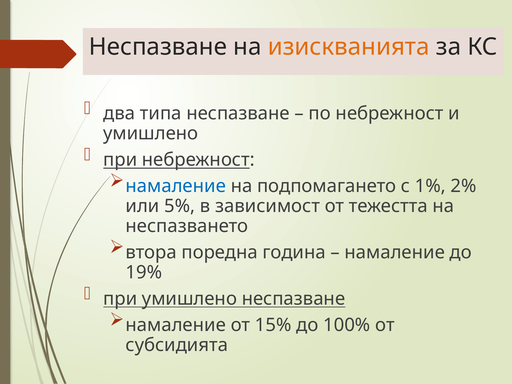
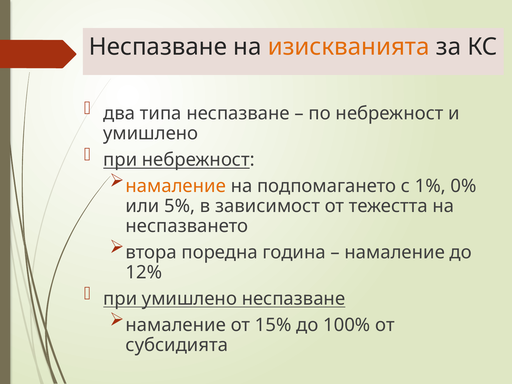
намаление colour: blue -> orange (176, 186)
2%: 2% -> 0% (464, 186)
19%: 19% -> 12% (144, 272)
